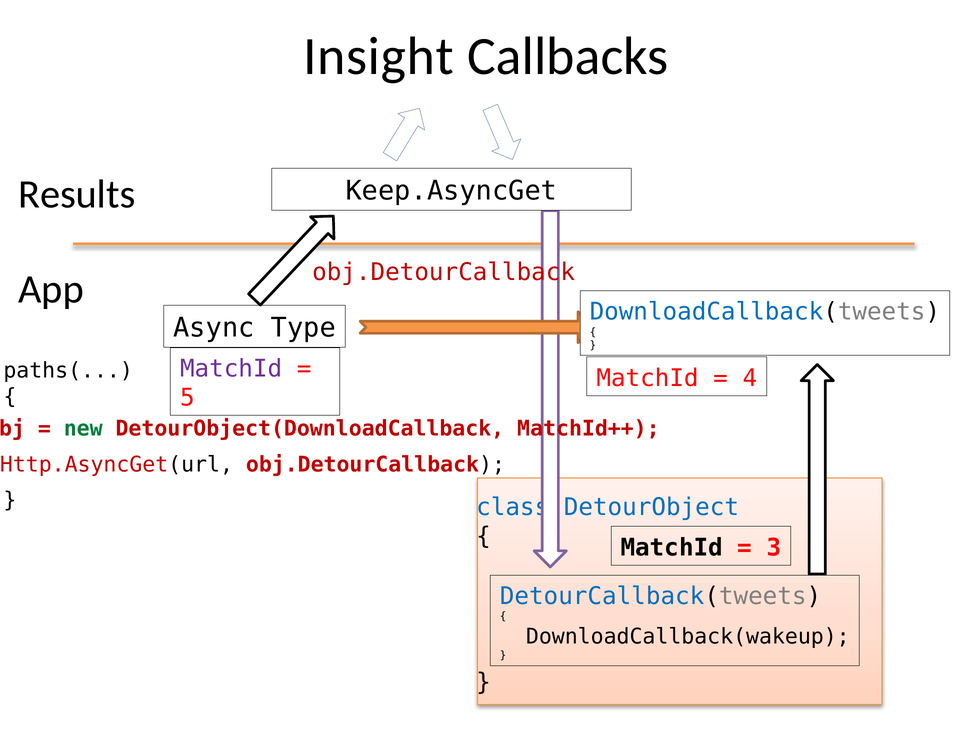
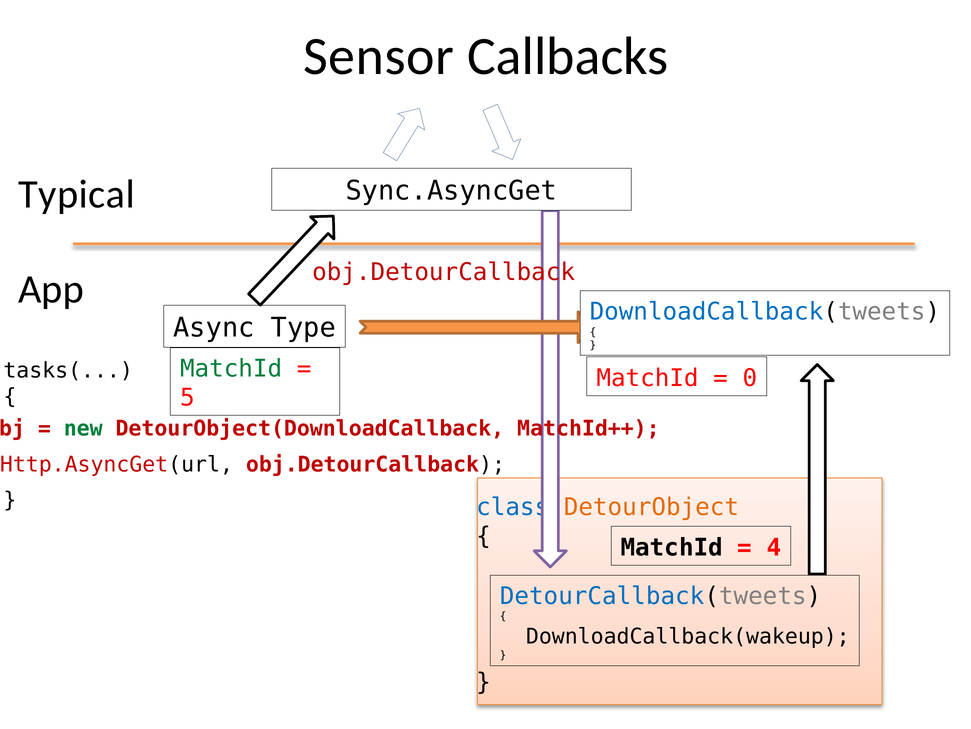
Insight: Insight -> Sensor (378, 56)
Results: Results -> Typical (77, 194)
Keep.AsyncGet: Keep.AsyncGet -> Sync.AsyncGet (451, 191)
MatchId colour: purple -> green (231, 368)
paths(: paths( -> tasks( (68, 370)
4: 4 -> 0 (750, 378)
DetourObject colour: blue -> orange (651, 507)
3: 3 -> 4 (774, 547)
